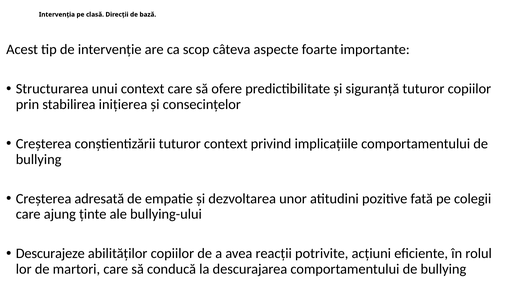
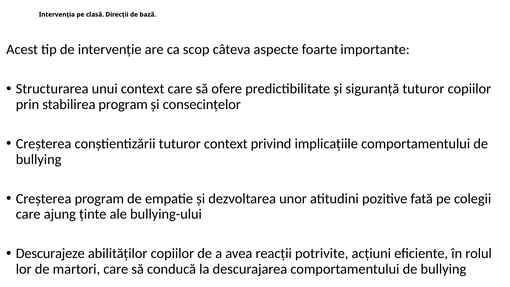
stabilirea inițierea: inițierea -> program (123, 104)
Creșterea adresată: adresată -> program (99, 199)
